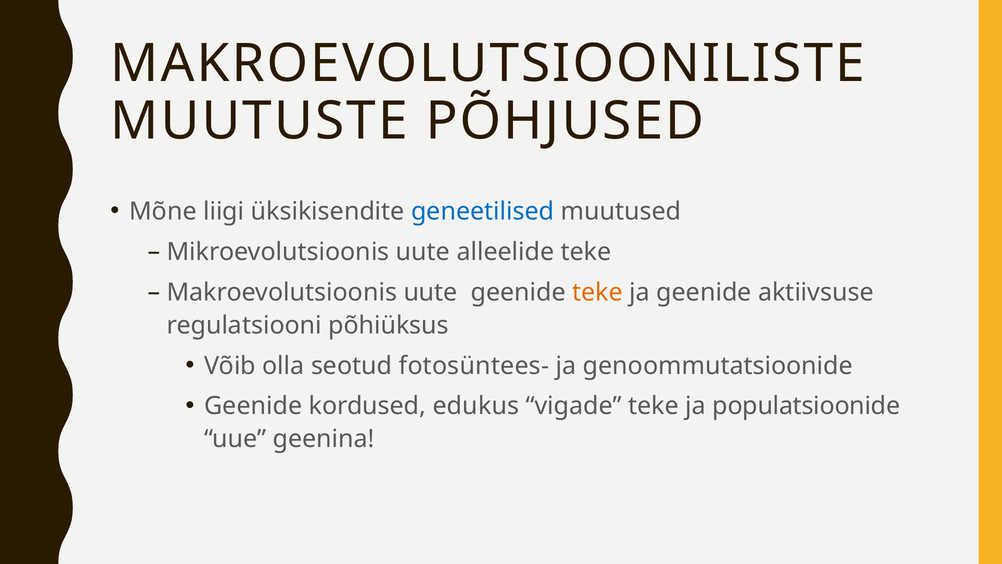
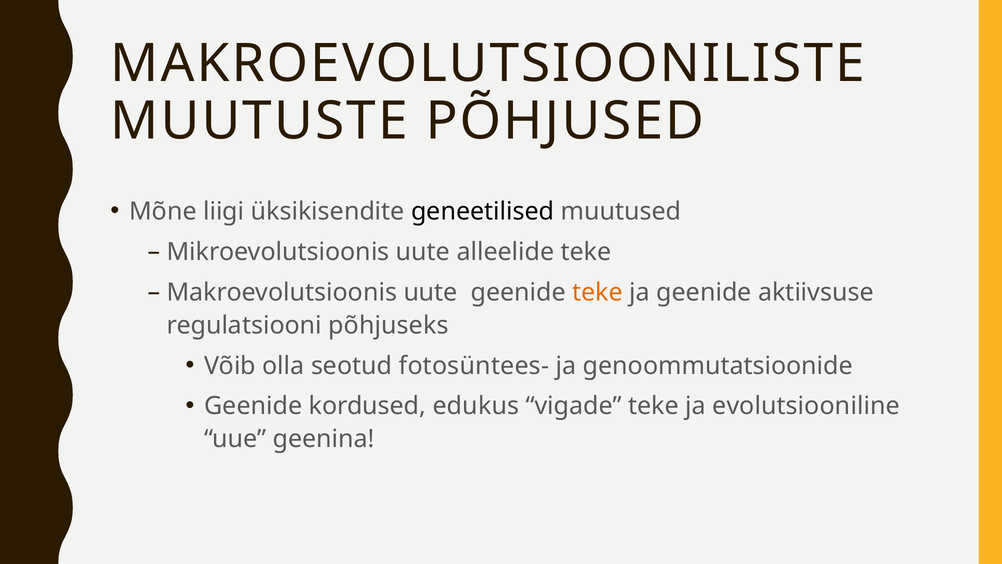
geneetilised colour: blue -> black (483, 211)
põhiüksus: põhiüksus -> põhjuseks (388, 325)
populatsioonide: populatsioonide -> evolutsiooniline (806, 406)
